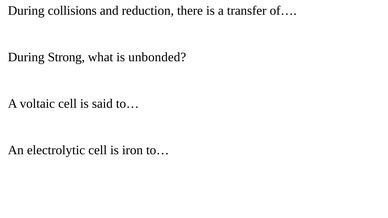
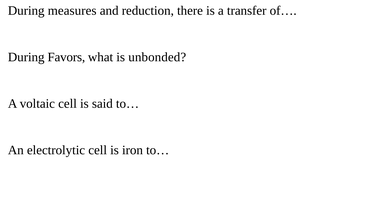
collisions: collisions -> measures (72, 10)
Strong: Strong -> Favors (66, 57)
